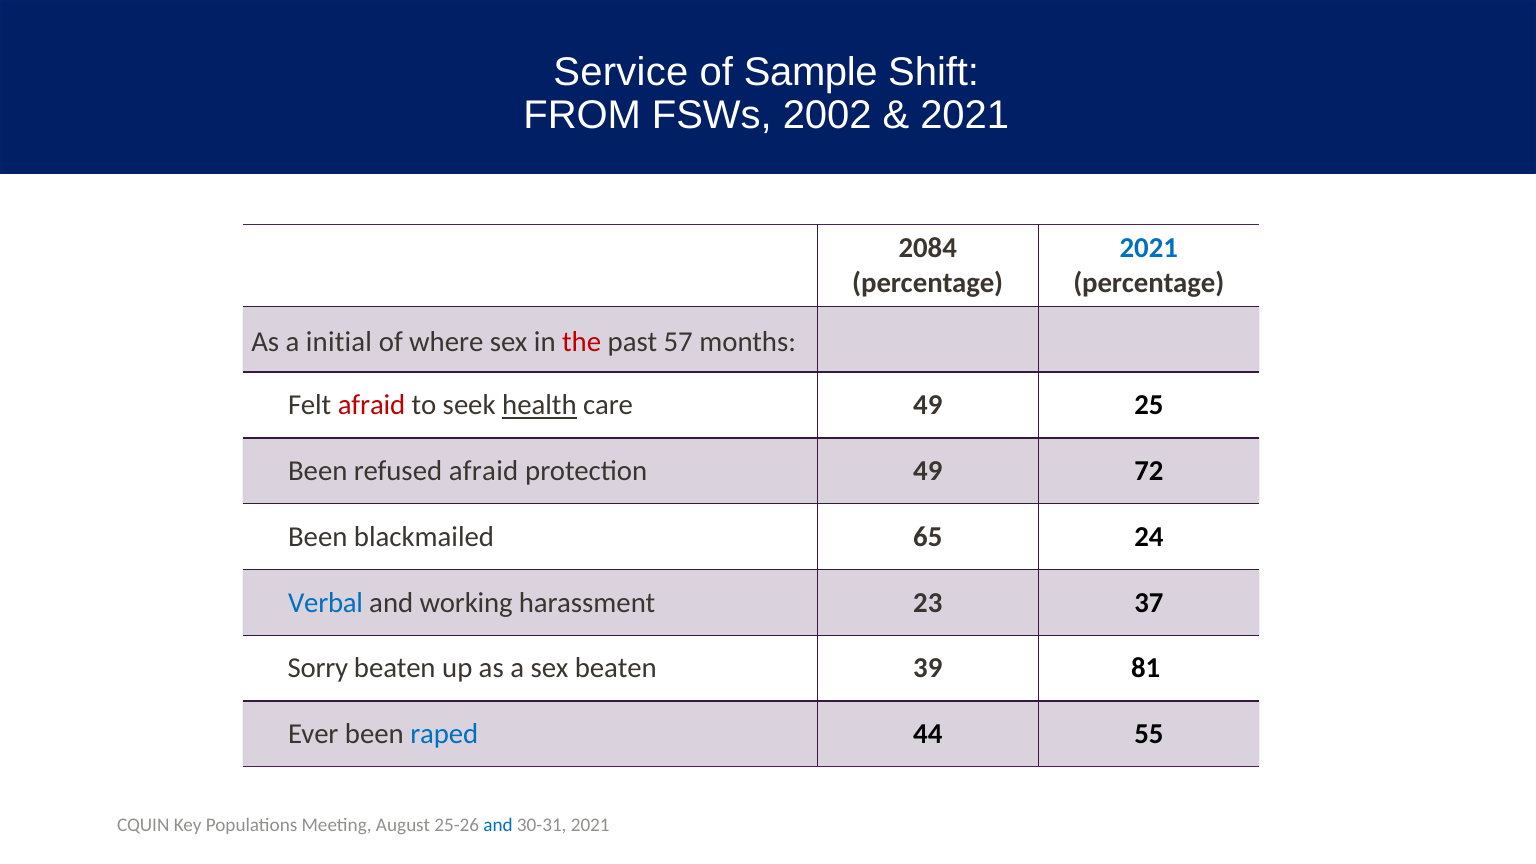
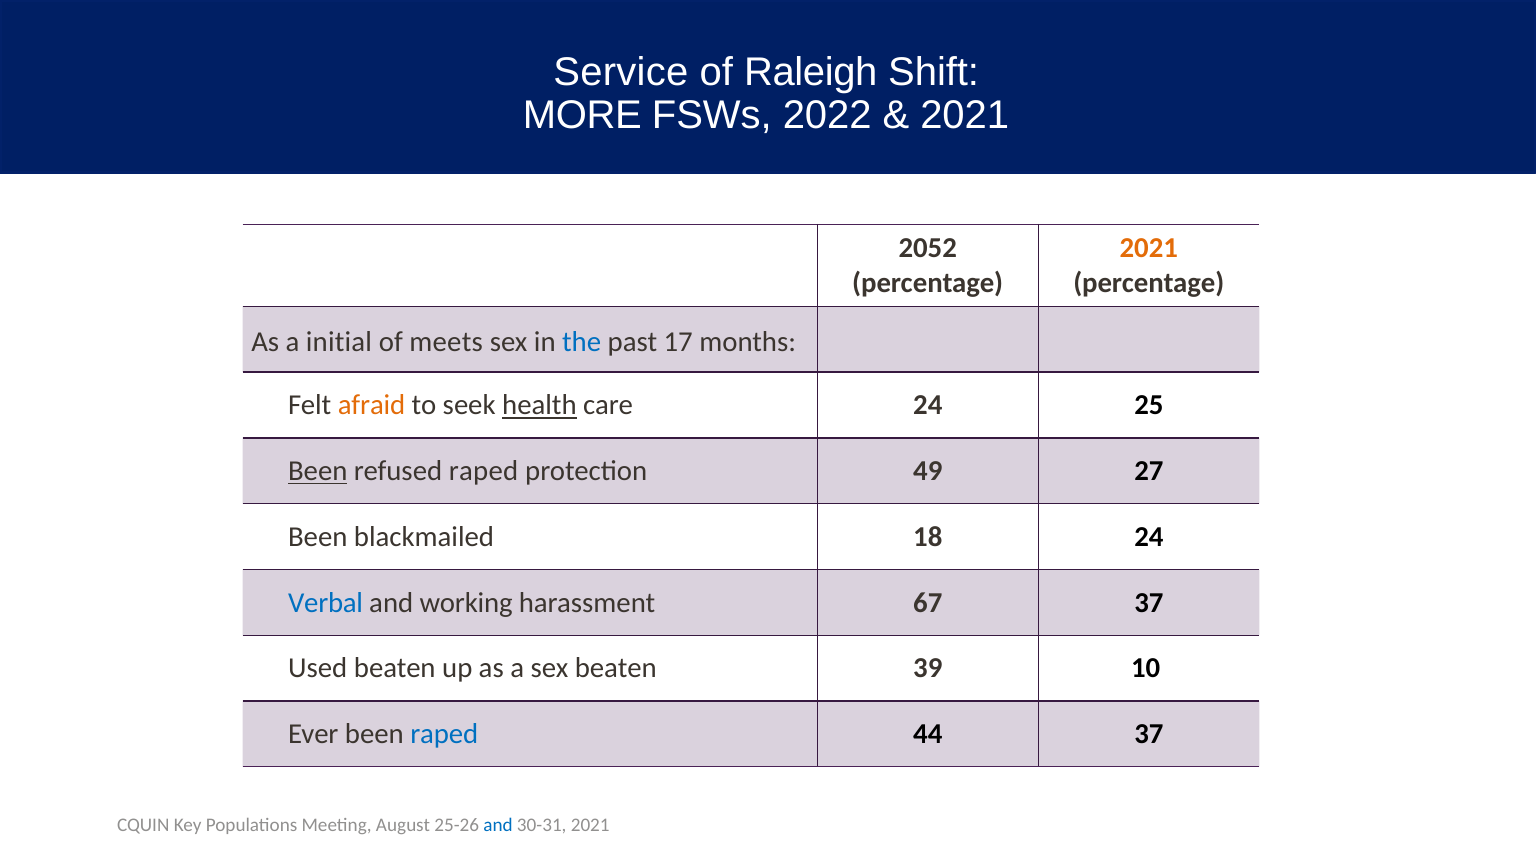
Sample: Sample -> Raleigh (811, 73)
FROM: FROM -> MORE (582, 116)
2002: 2002 -> 2022 (827, 116)
2084: 2084 -> 2052 (928, 248)
2021 colour: blue -> orange (1149, 248)
where: where -> meets (446, 342)
the colour: red -> blue (582, 342)
57: 57 -> 17 (678, 342)
afraid colour: red -> orange (372, 405)
care 49: 49 -> 24 (928, 405)
Been underline: none -> present (318, 471)
refused afraid: afraid -> raped (484, 471)
72: 72 -> 27 (1149, 471)
65: 65 -> 18 (928, 537)
23: 23 -> 67 (928, 603)
Sorry: Sorry -> Used (318, 668)
81: 81 -> 10 (1146, 668)
44 55: 55 -> 37 (1149, 734)
